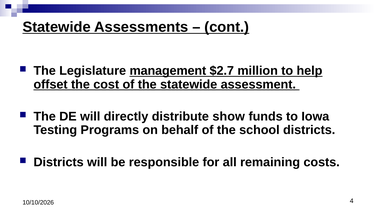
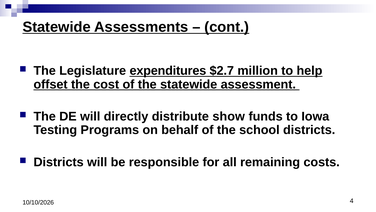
management: management -> expenditures (168, 71)
